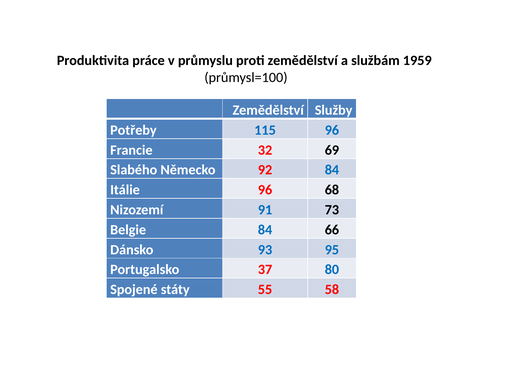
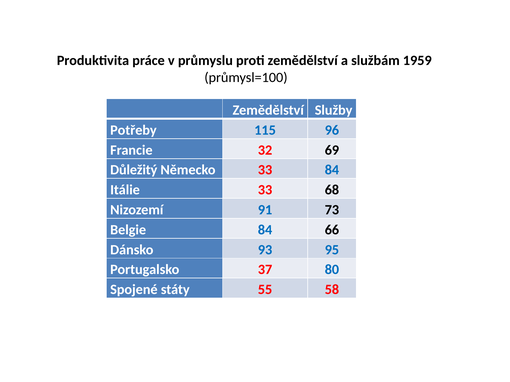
Slabého: Slabého -> Důležitý (134, 170)
Německo 92: 92 -> 33 (265, 170)
Itálie 96: 96 -> 33 (265, 190)
